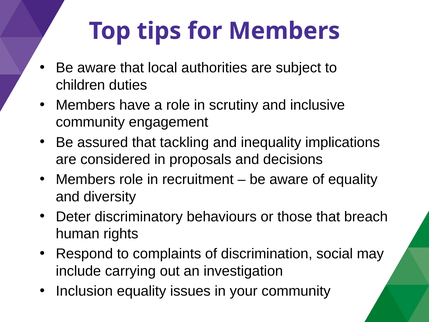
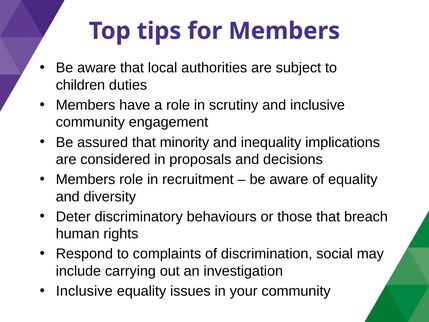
tackling: tackling -> minority (184, 142)
Inclusion: Inclusion -> Inclusive (84, 291)
